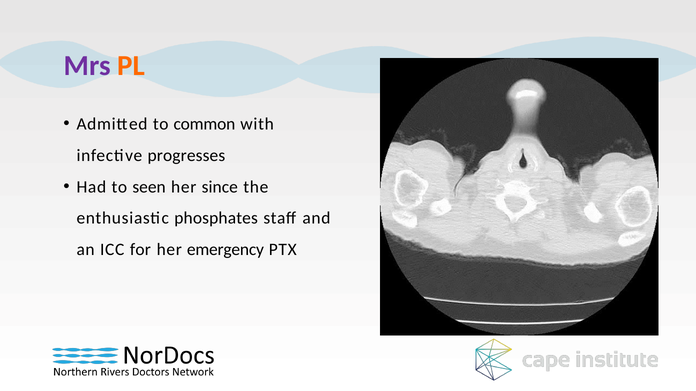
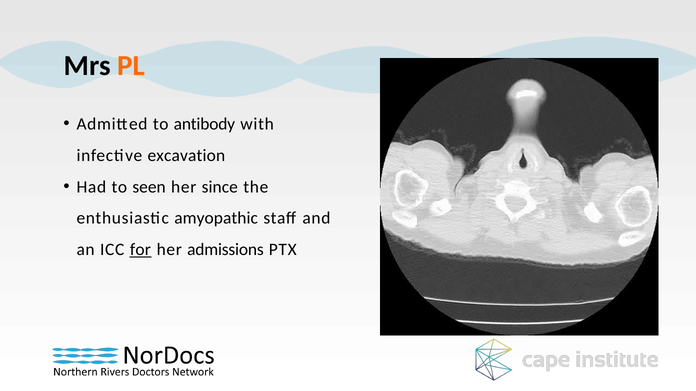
Mrs colour: purple -> black (87, 66)
common: common -> antibody (204, 124)
progresses: progresses -> excavation (186, 156)
phosphates: phosphates -> amyopathic (216, 218)
for underline: none -> present (140, 250)
emergency: emergency -> admissions (225, 250)
